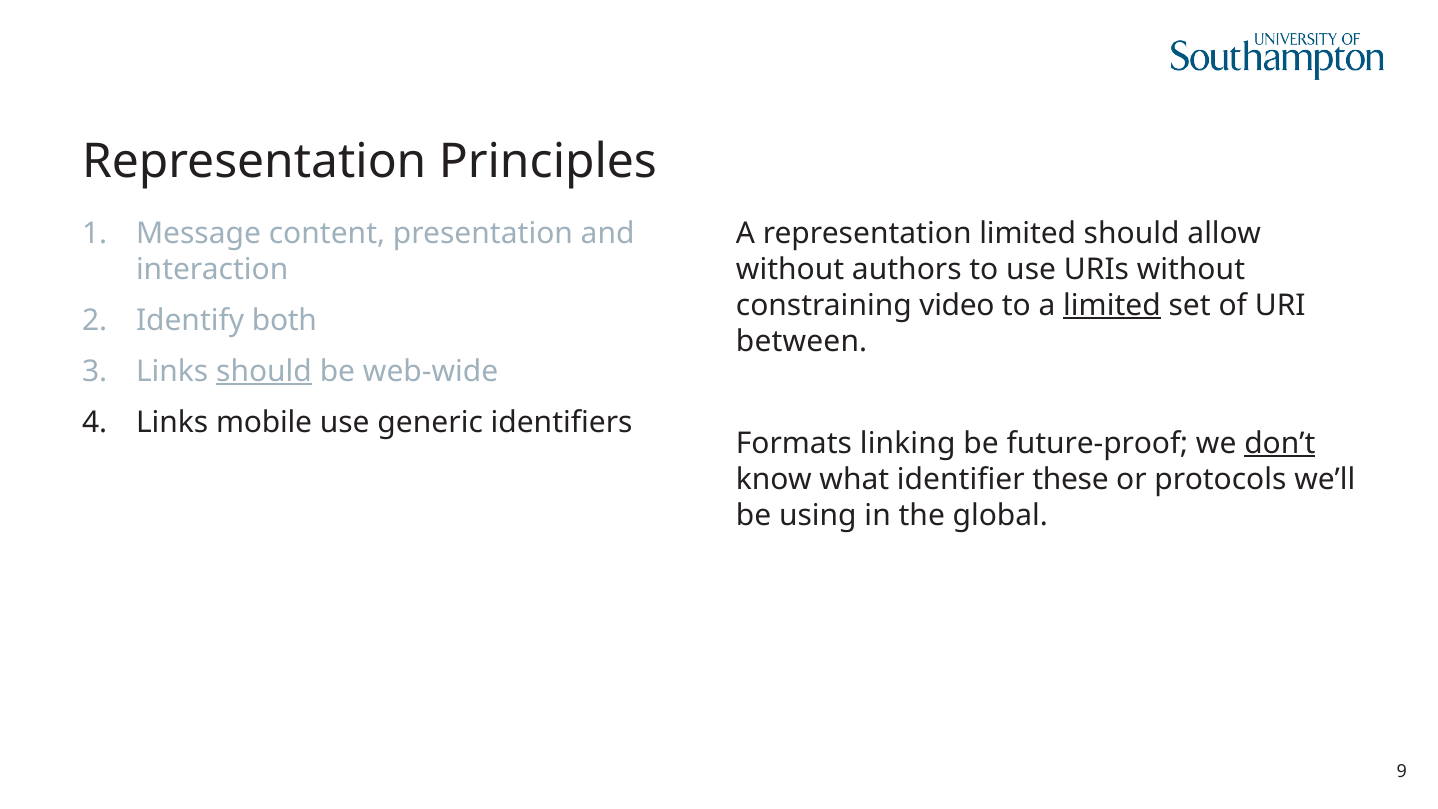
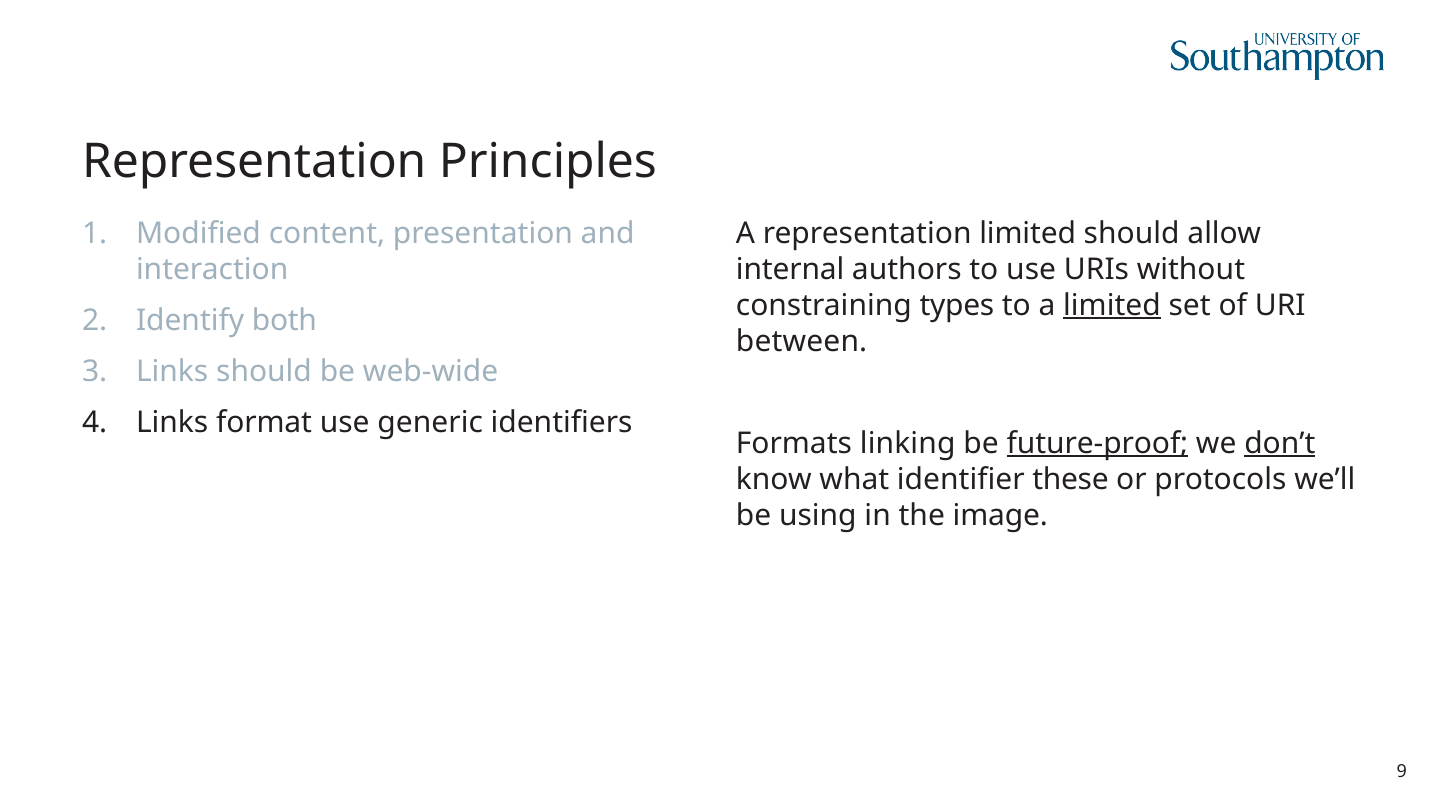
Message: Message -> Modified (198, 233)
without: without -> internal (790, 269)
video: video -> types (957, 305)
should underline: present -> none (264, 371)
mobile: mobile -> format (264, 422)
future-proof underline: none -> present (1097, 443)
global: global -> image (1000, 515)
